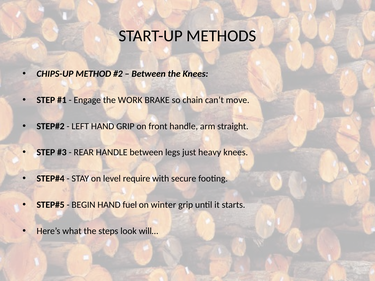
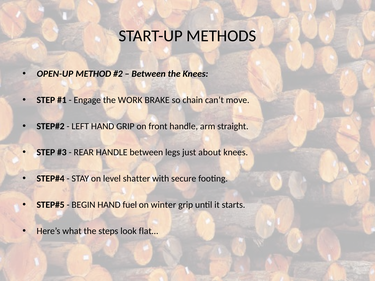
CHIPS-UP: CHIPS-UP -> OPEN-UP (55, 74)
heavy: heavy -> about (210, 153)
require: require -> shatter (137, 179)
will…: will… -> flat… (148, 231)
